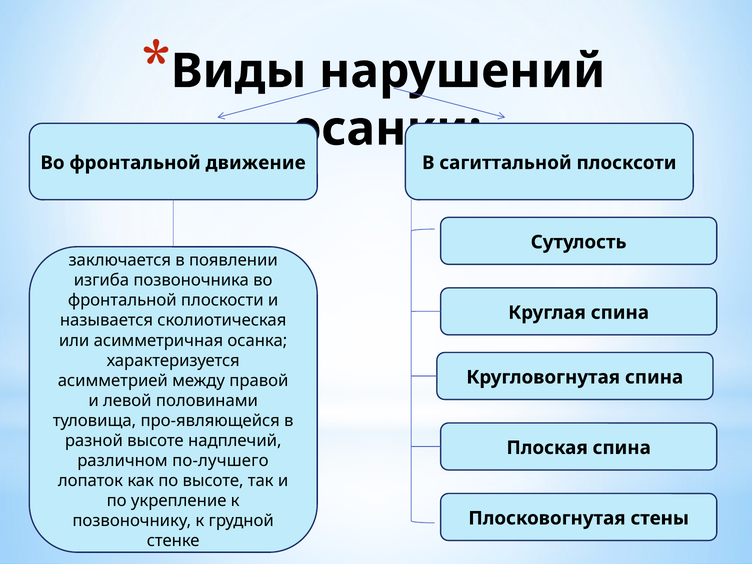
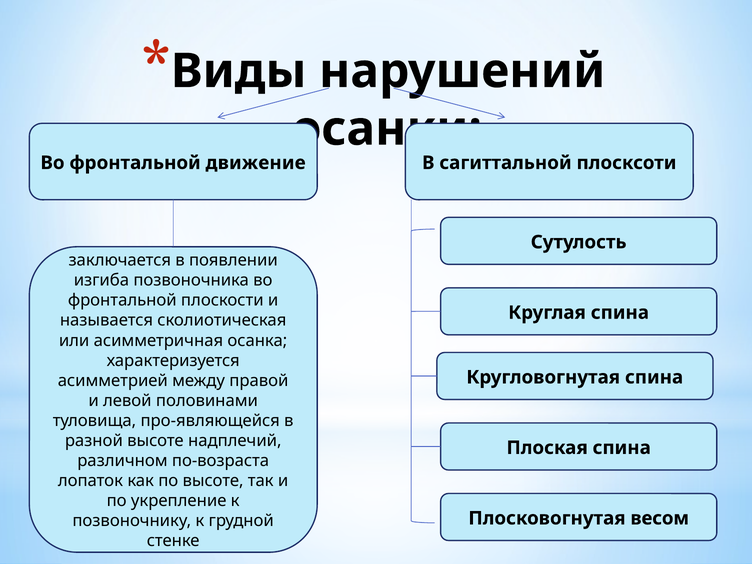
по-лучшего: по-лучшего -> по-возраста (221, 461)
стены: стены -> весом (660, 518)
